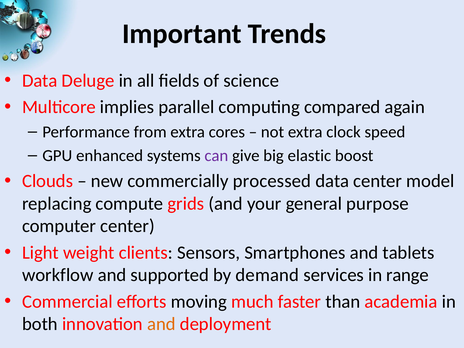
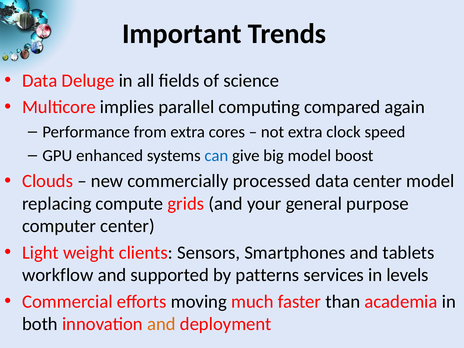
can colour: purple -> blue (216, 156)
big elastic: elastic -> model (309, 156)
demand: demand -> patterns (267, 275)
range: range -> levels (407, 275)
